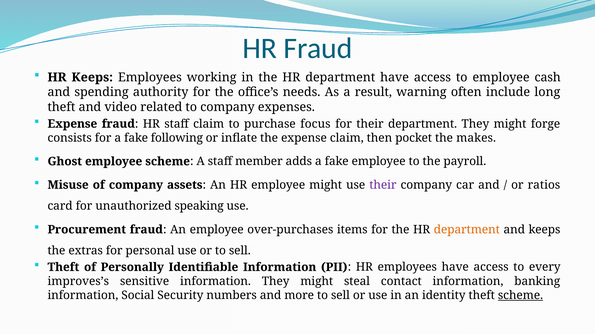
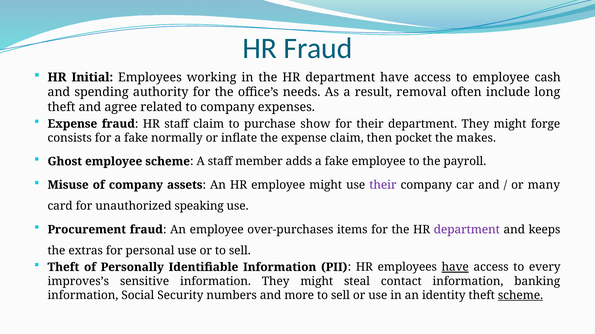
HR Keeps: Keeps -> Initial (92, 77)
warning: warning -> removal (421, 92)
video: video -> agree (121, 107)
focus: focus -> show (315, 124)
following: following -> normally (177, 138)
ratios: ratios -> many (544, 185)
department colour: orange -> purple (467, 230)
have underline: none -> present (455, 268)
